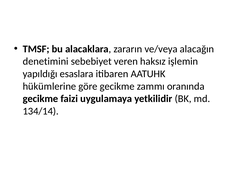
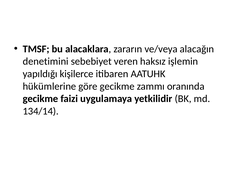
esaslara: esaslara -> kişilerce (77, 74)
